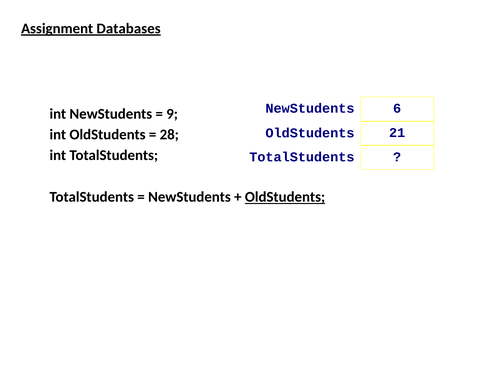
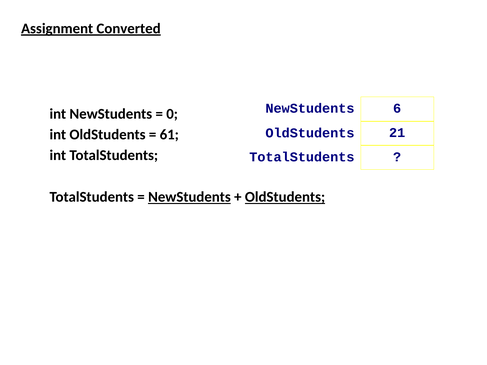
Databases: Databases -> Converted (129, 29)
9: 9 -> 0 (172, 114)
28: 28 -> 61 (169, 135)
NewStudents underline: none -> present (189, 197)
